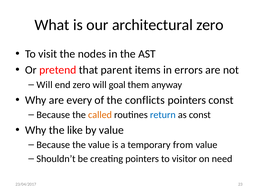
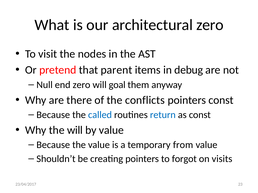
errors: errors -> debug (189, 70)
Will: Will -> Null (45, 85)
every: every -> there (79, 100)
called colour: orange -> blue (100, 115)
the like: like -> will (75, 130)
visitor: visitor -> forgot (184, 159)
need: need -> visits (222, 159)
